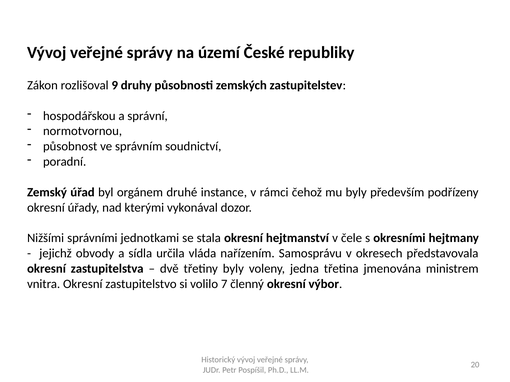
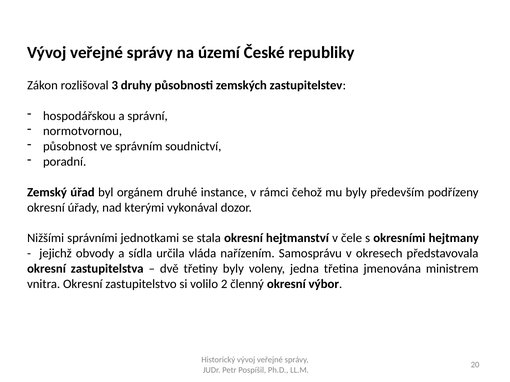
9: 9 -> 3 (115, 85)
7: 7 -> 2 (224, 284)
